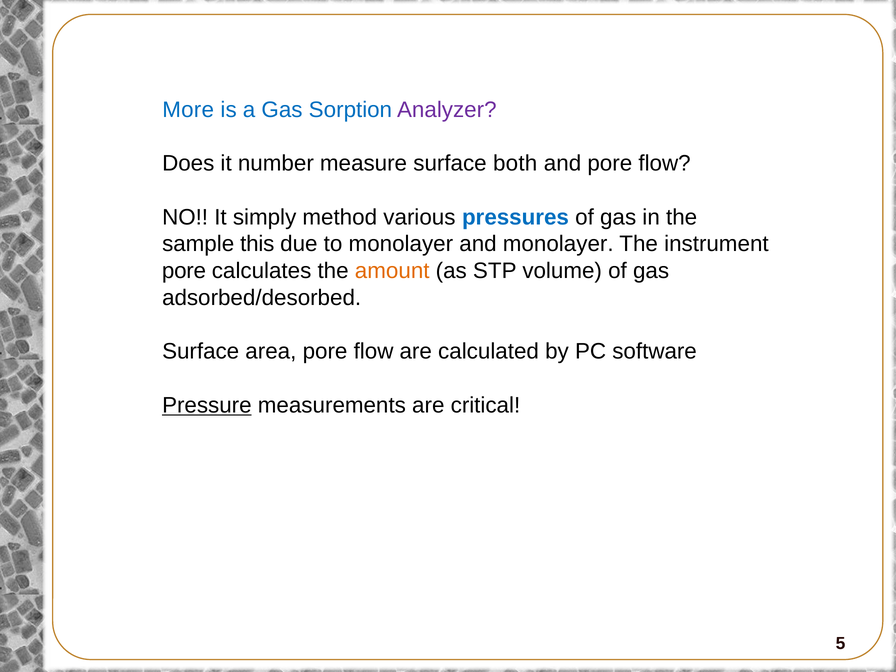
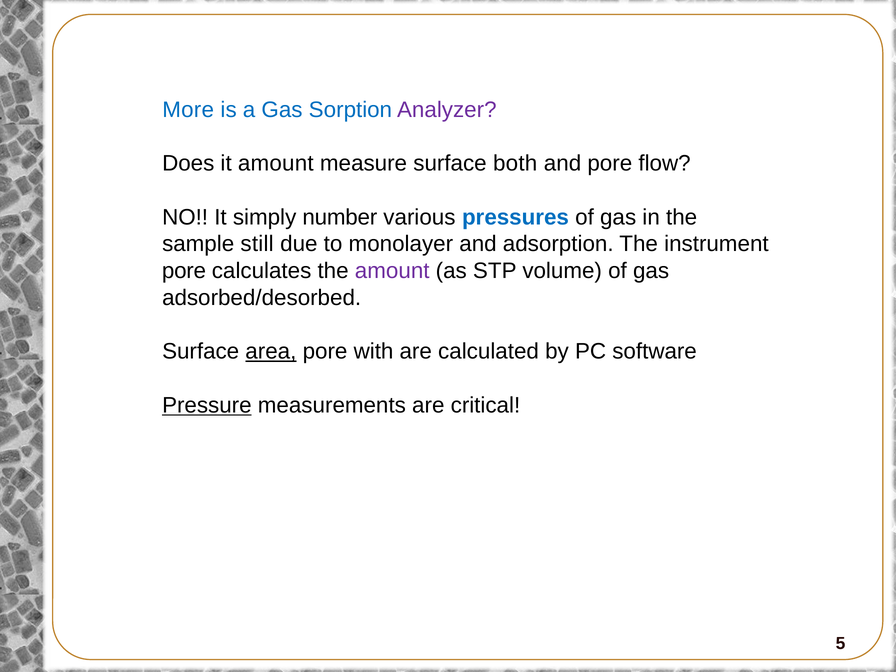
it number: number -> amount (276, 163)
method: method -> number (340, 217)
this: this -> still (257, 244)
and monolayer: monolayer -> adsorption (558, 244)
amount colour: orange -> purple (392, 271)
area underline: none -> present (271, 352)
flow: flow -> with (374, 352)
